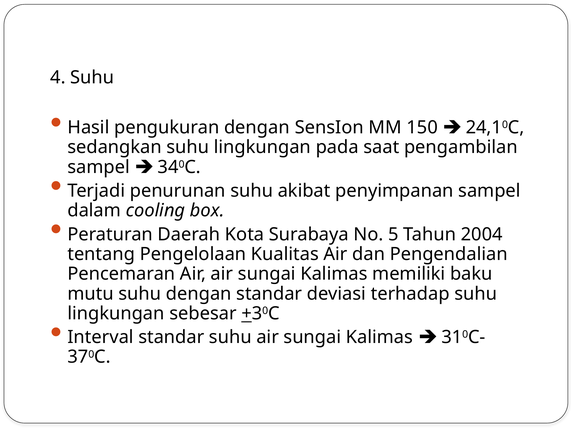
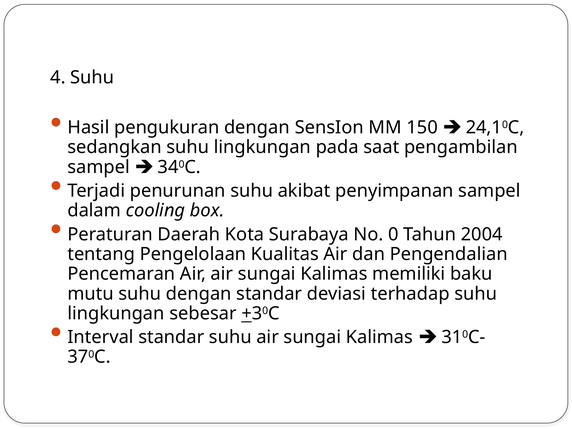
5: 5 -> 0 (393, 234)
